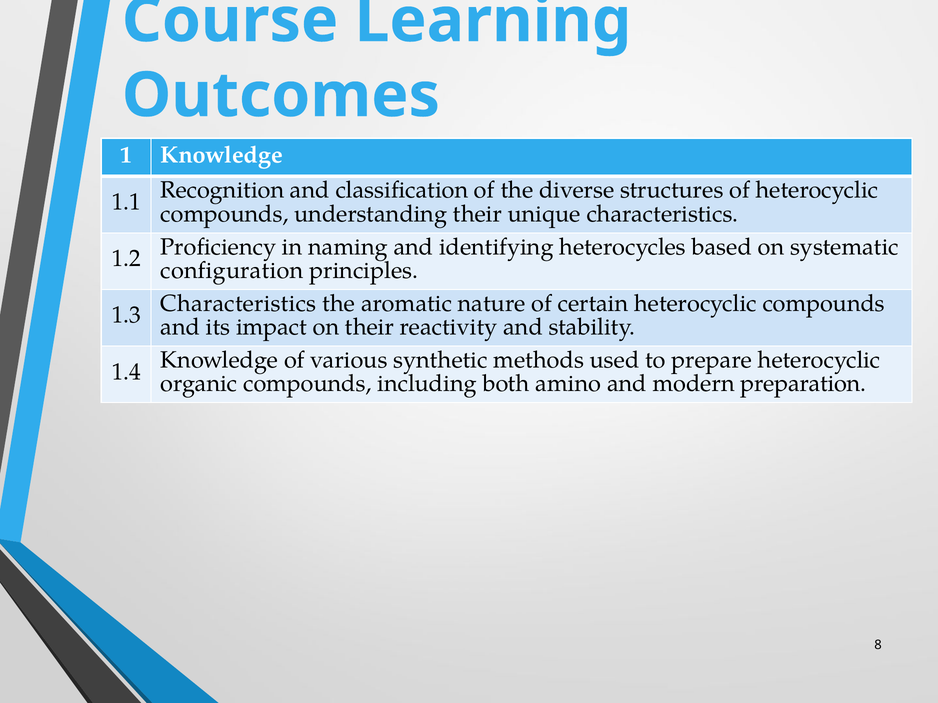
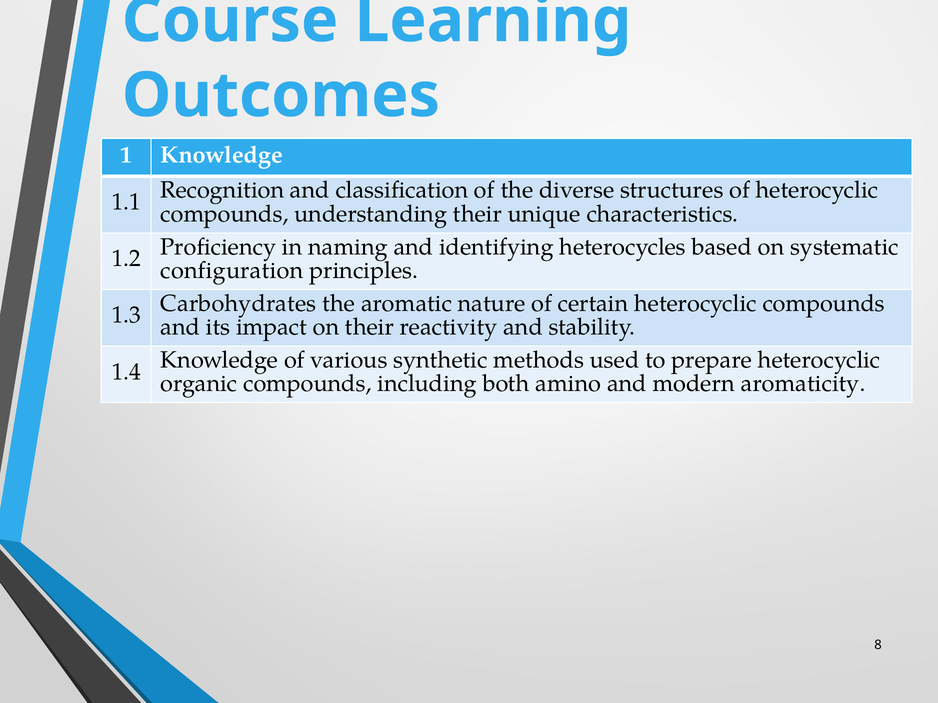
Characteristics: Characteristics -> Carbohydrates (238, 304)
preparation: preparation -> aromaticity (803, 384)
